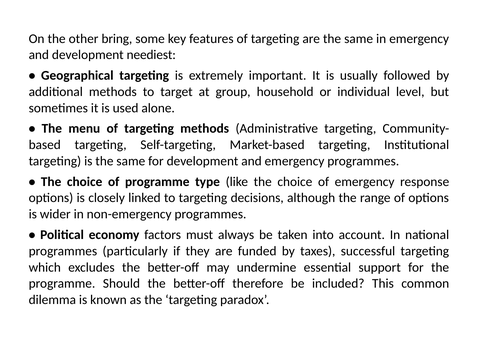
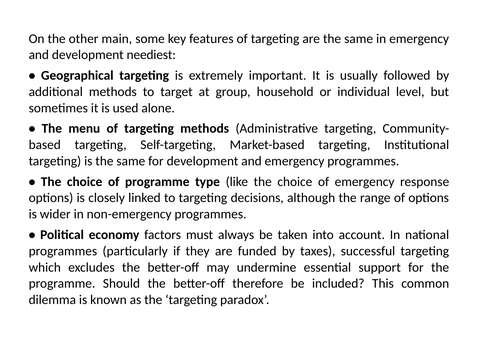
bring: bring -> main (117, 39)
